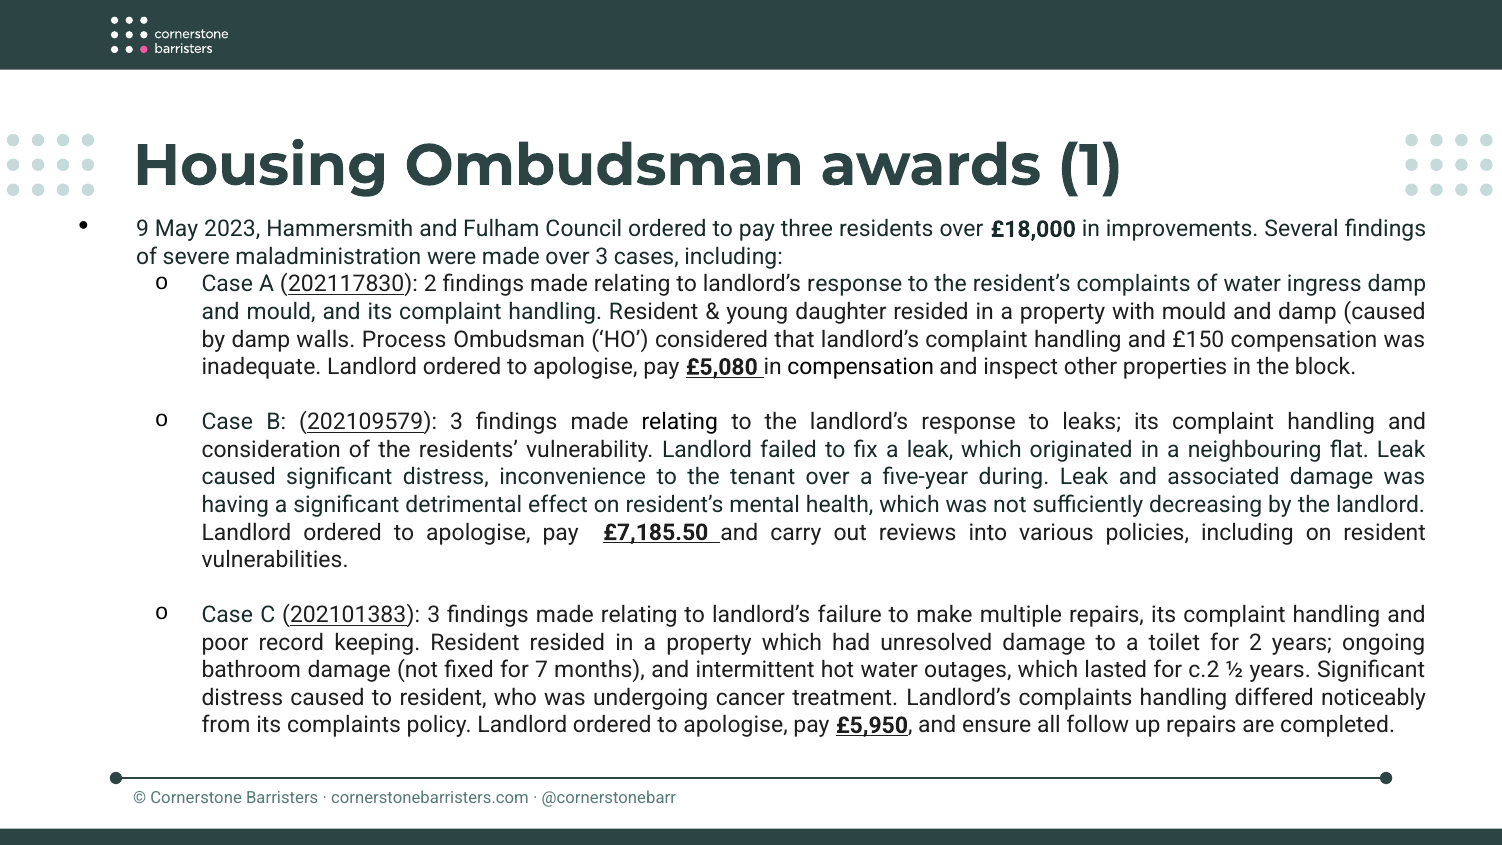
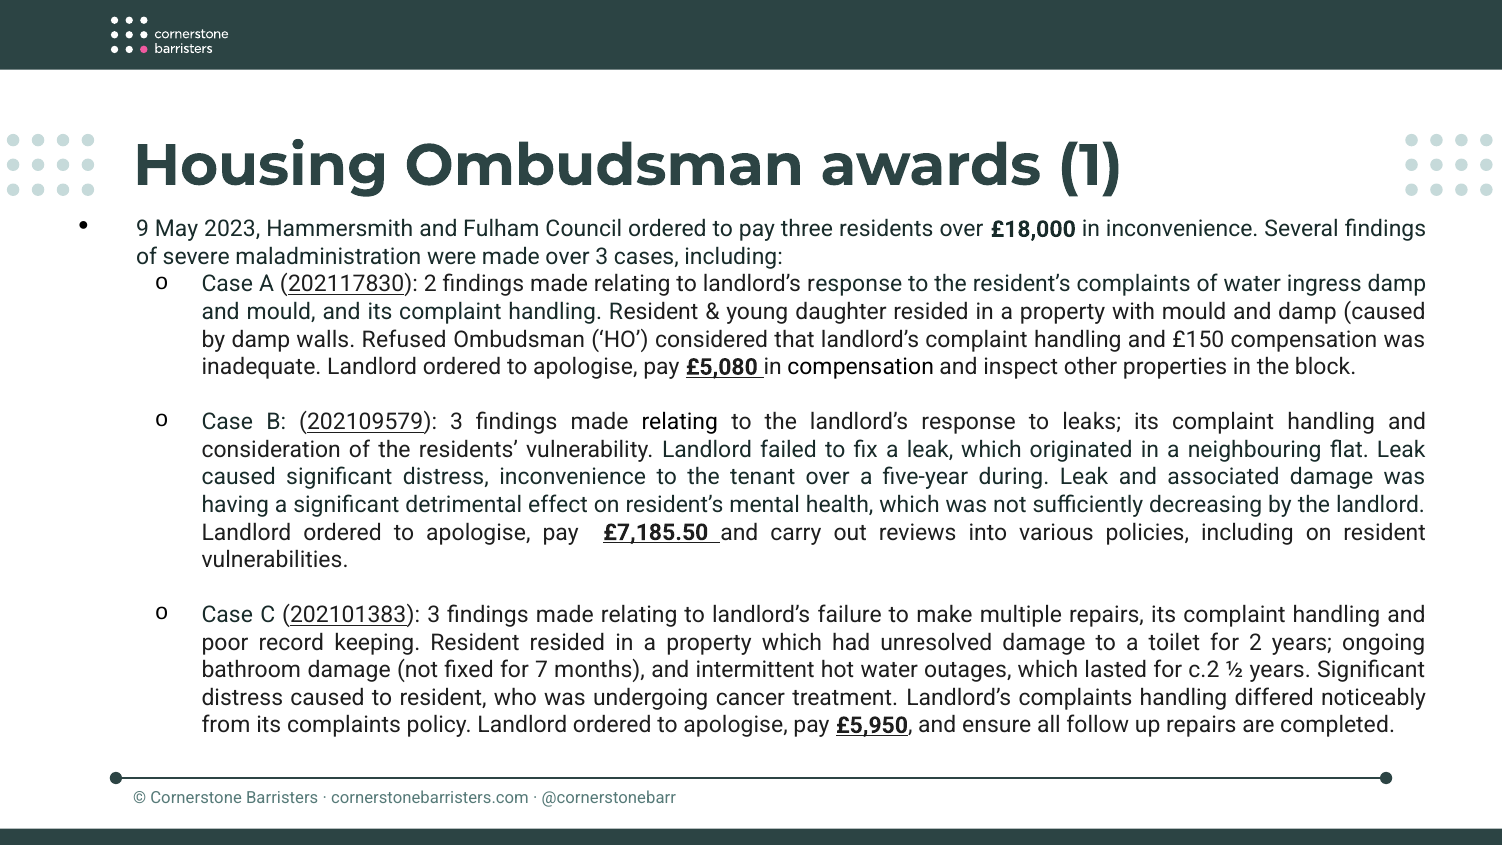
in improvements: improvements -> inconvenience (1182, 229)
Process: Process -> Refused (404, 339)
